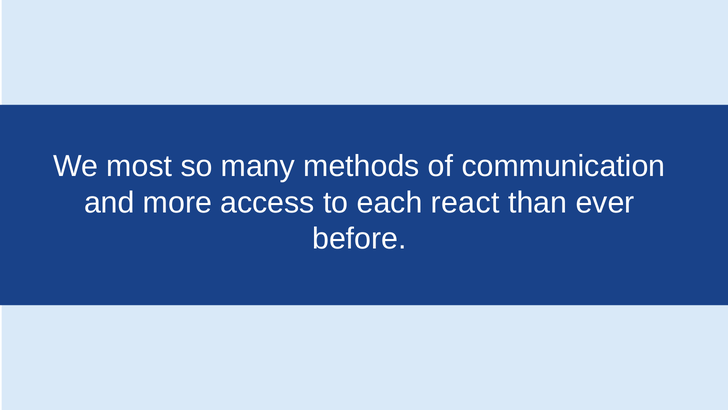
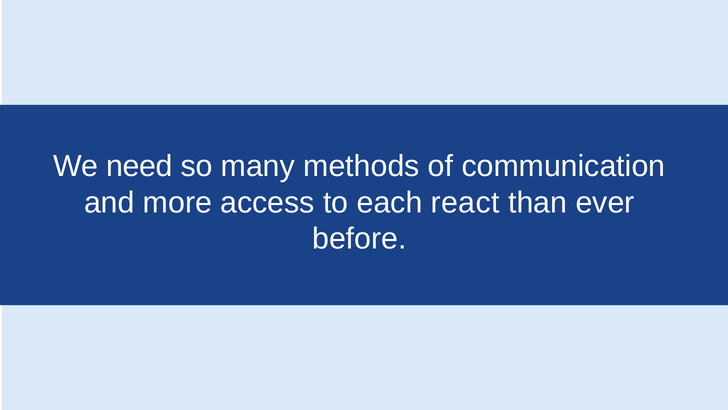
most: most -> need (139, 166)
